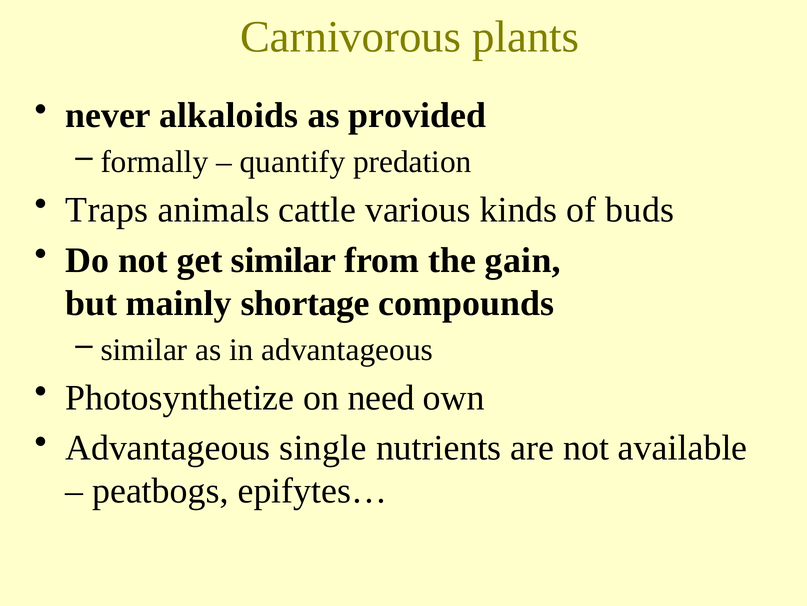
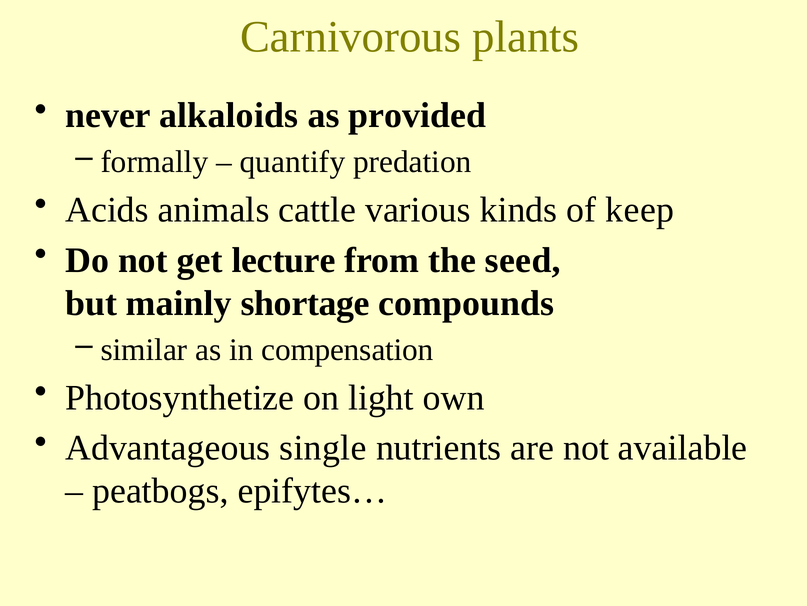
Traps: Traps -> Acids (107, 210)
buds: buds -> keep (640, 210)
get similar: similar -> lecture (284, 260)
gain: gain -> seed (523, 260)
in advantageous: advantageous -> compensation (347, 349)
need: need -> light (381, 397)
